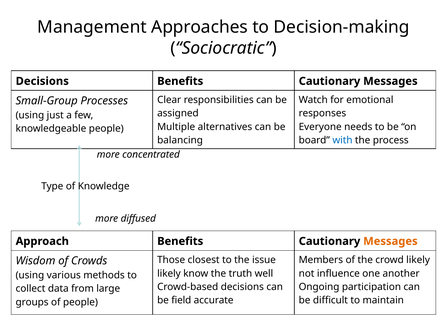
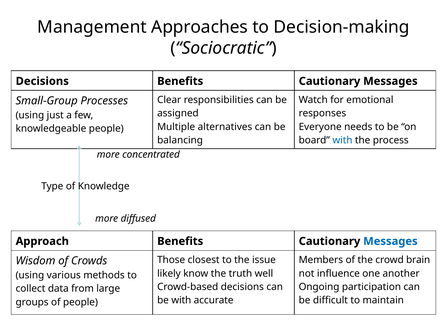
Messages colour: orange -> blue (390, 241)
crowd likely: likely -> brain (418, 260)
be field: field -> with (181, 301)
